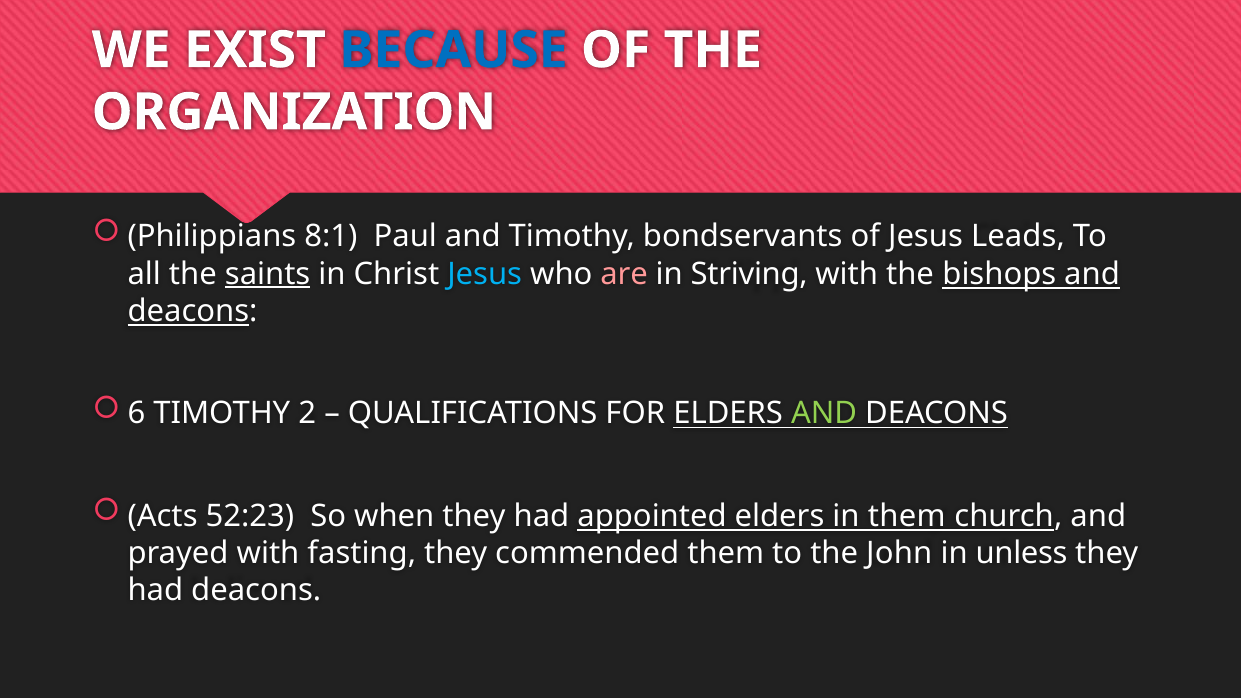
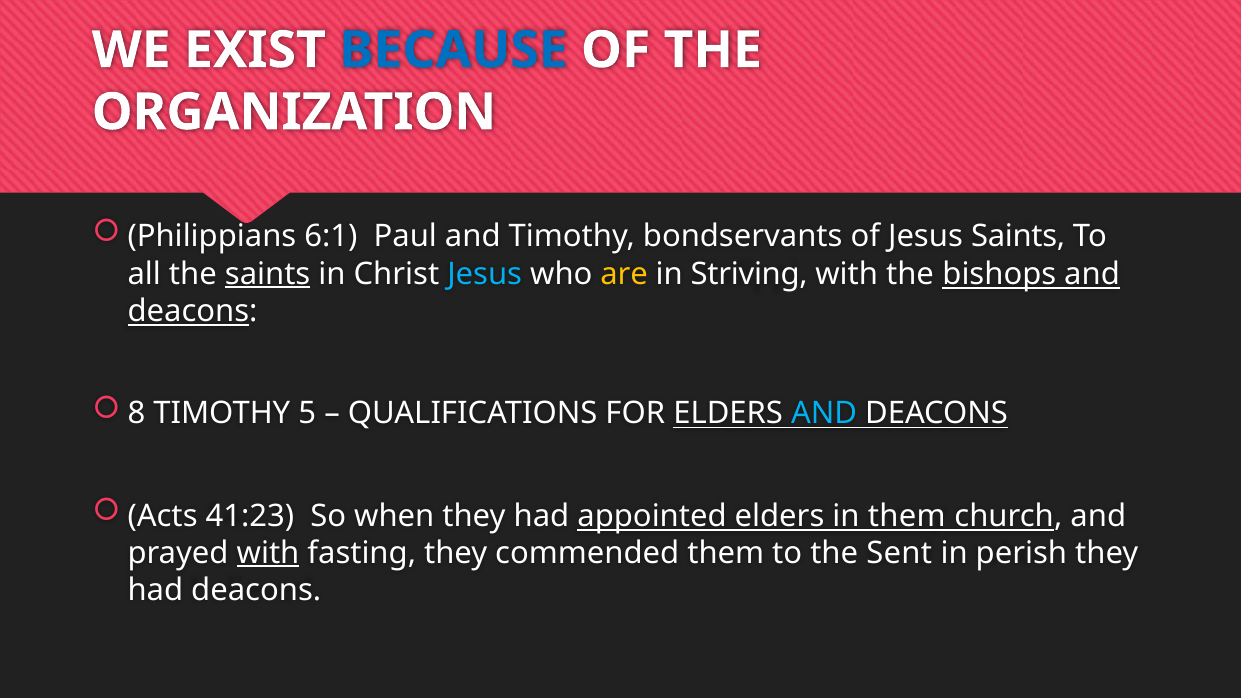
8:1: 8:1 -> 6:1 (331, 237)
Jesus Leads: Leads -> Saints (1018, 237)
are colour: pink -> yellow (624, 274)
6: 6 -> 8 (136, 413)
2: 2 -> 5 (307, 413)
AND colour: light green -> light blue (824, 413)
52:23: 52:23 -> 41:23 (250, 516)
with underline: none -> present (268, 553)
John: John -> Sent (899, 553)
unless: unless -> perish (1021, 553)
